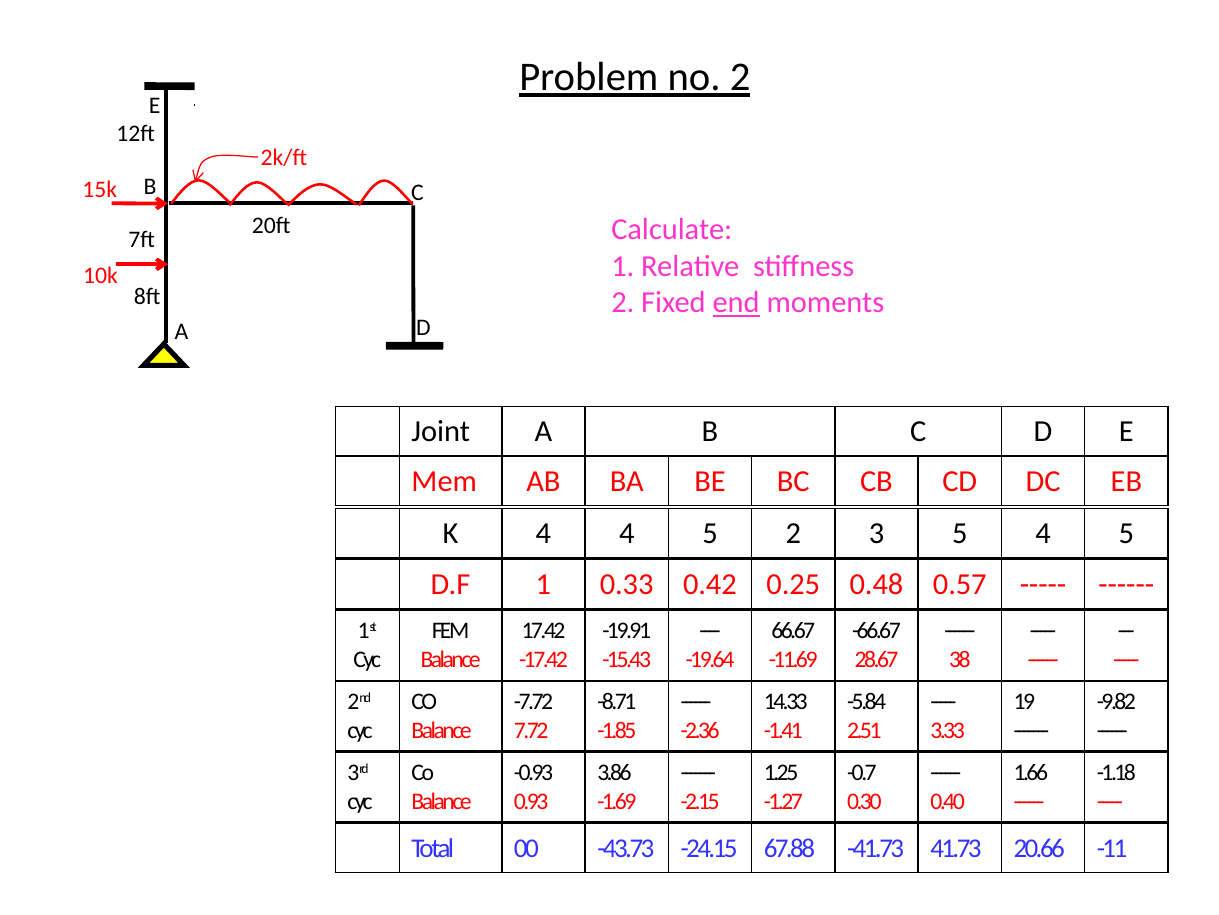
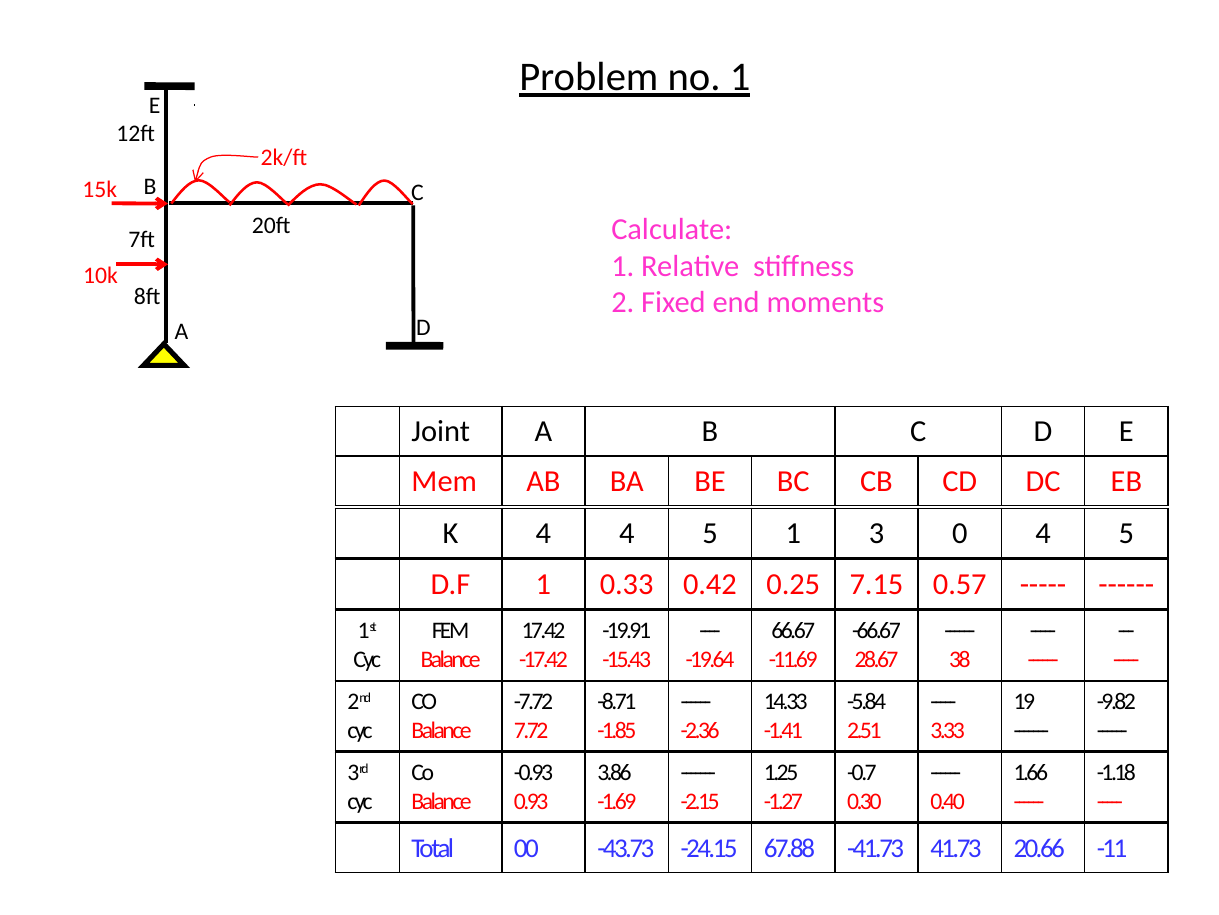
no 2: 2 -> 1 (740, 77)
end underline: present -> none (736, 303)
5 2: 2 -> 1 (793, 533)
3 5: 5 -> 0 (960, 533)
0.48: 0.48 -> 7.15 (877, 584)
